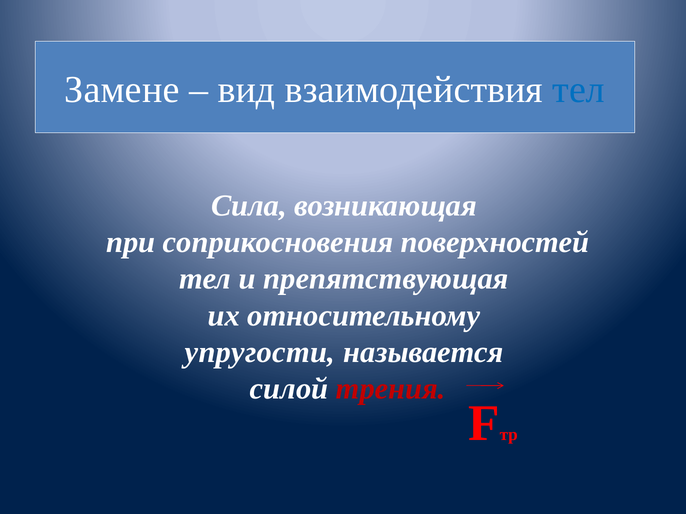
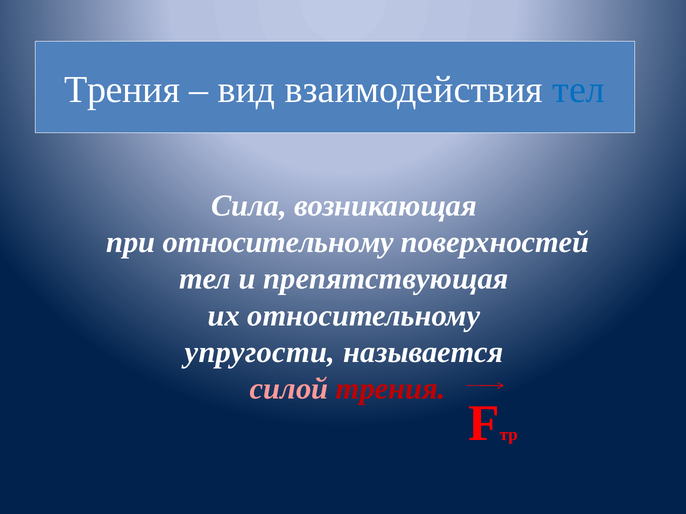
Замене: Замене -> Трения (122, 90)
при соприкосновения: соприкосновения -> относительному (278, 243)
силой colour: white -> pink (289, 389)
